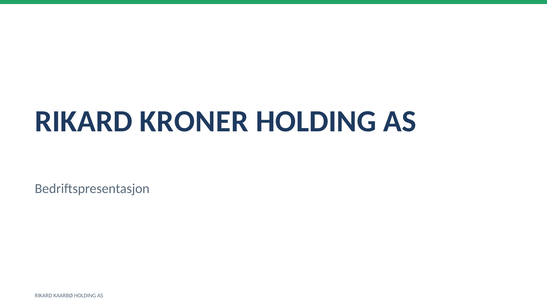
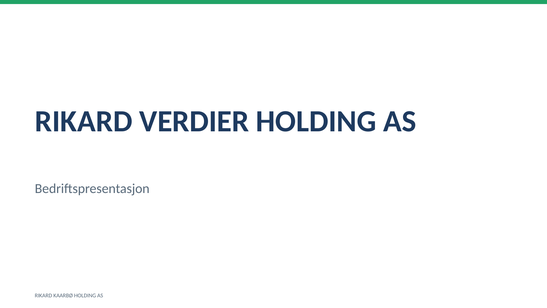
KRONER: KRONER -> VERDIER (194, 121)
